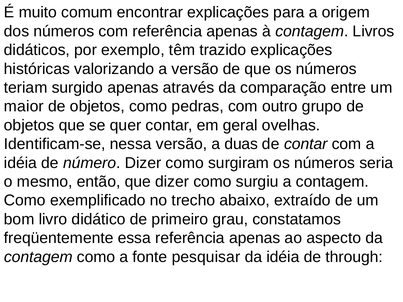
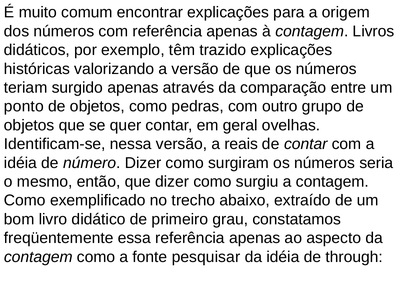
maior: maior -> ponto (24, 107)
duas: duas -> reais (241, 144)
